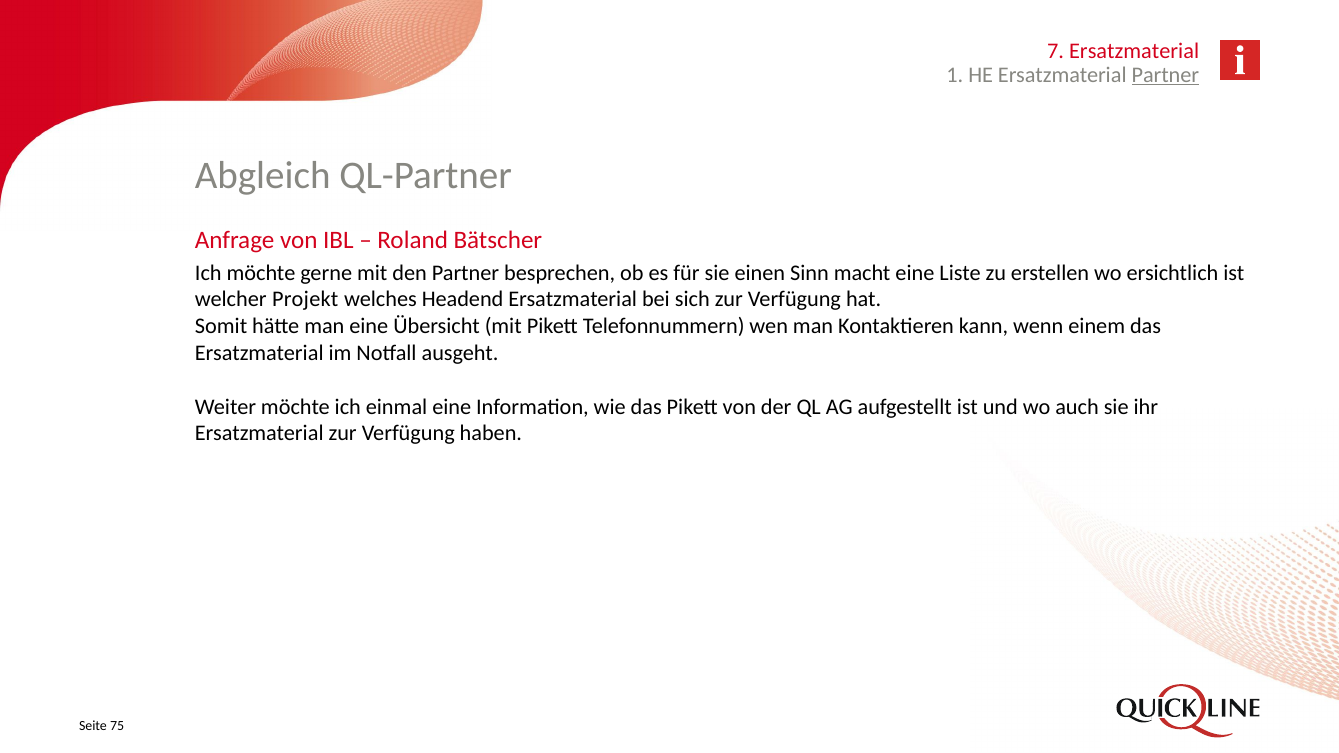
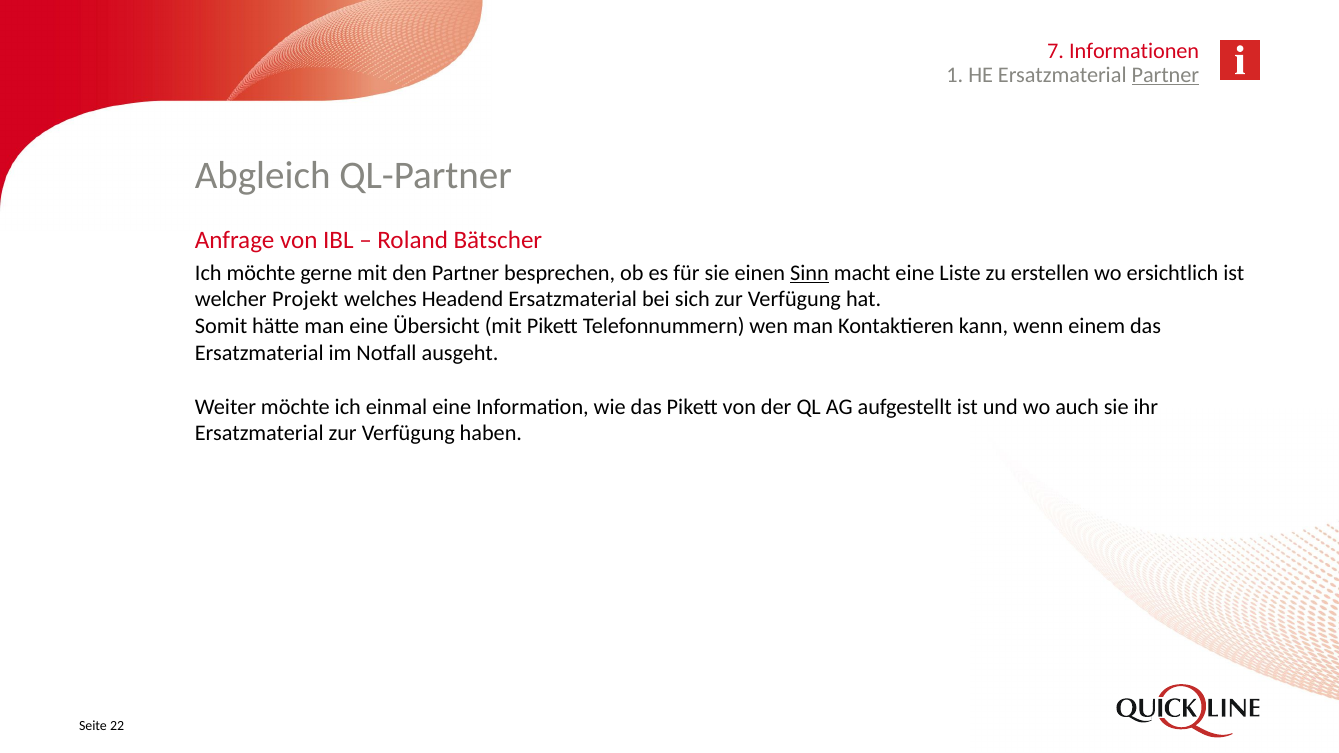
7 Ersatzmaterial: Ersatzmaterial -> Informationen (1134, 51)
Sinn underline: none -> present (809, 273)
75: 75 -> 22 (117, 726)
